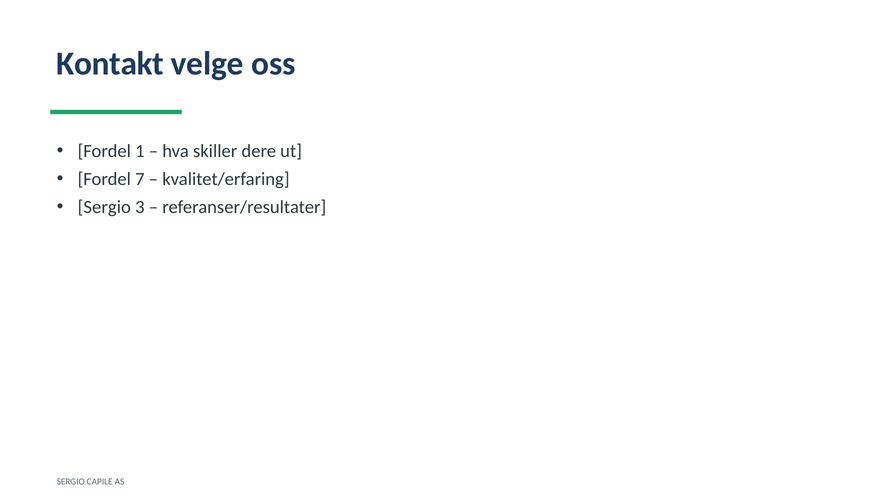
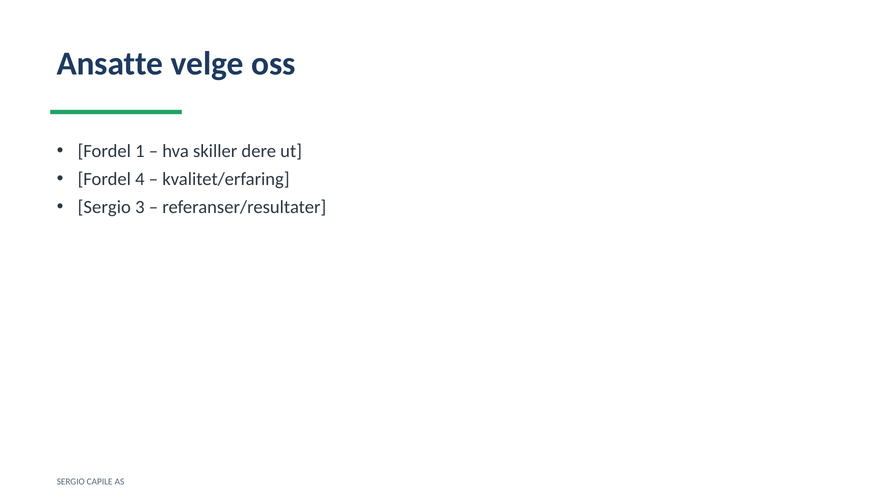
Kontakt: Kontakt -> Ansatte (110, 64)
7: 7 -> 4 (140, 179)
